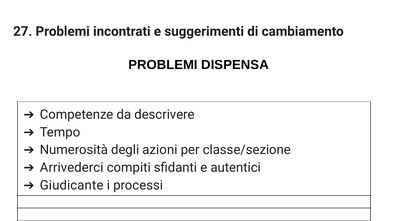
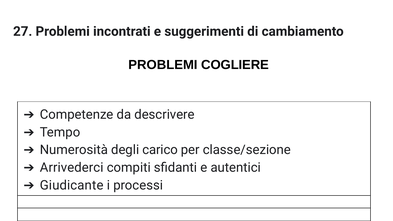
DISPENSA: DISPENSA -> COGLIERE (235, 65)
azioni: azioni -> carico (160, 150)
